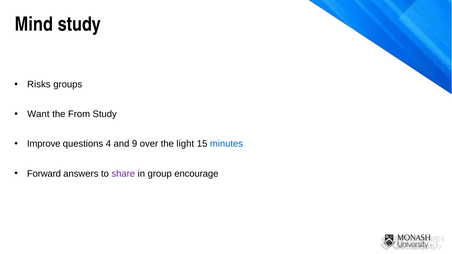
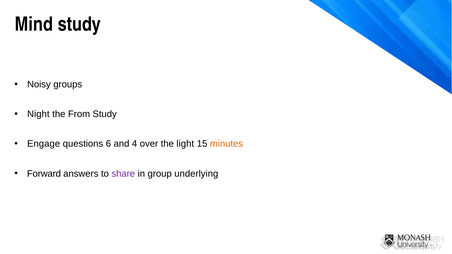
Risks: Risks -> Noisy (39, 84)
Want: Want -> Night (38, 114)
Improve: Improve -> Engage (44, 144)
4: 4 -> 6 (108, 144)
9: 9 -> 4 (135, 144)
minutes colour: blue -> orange (227, 144)
encourage: encourage -> underlying (196, 174)
